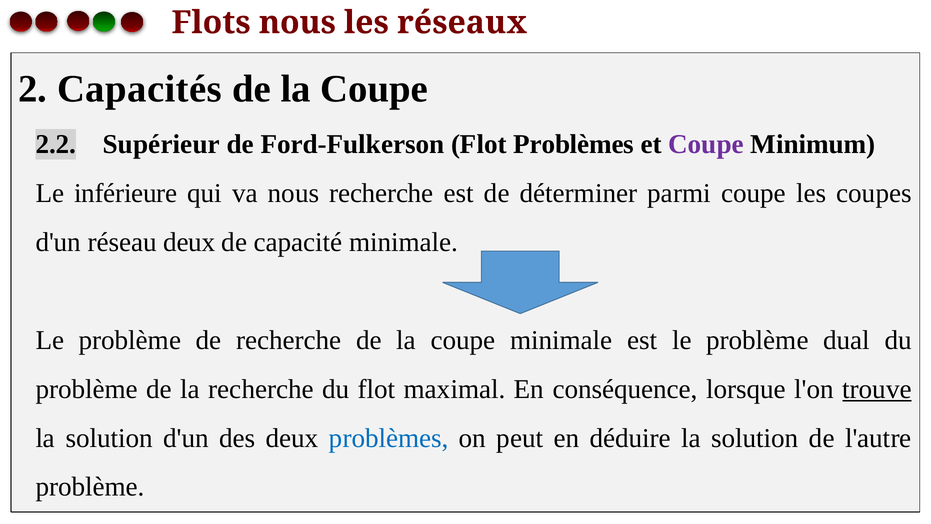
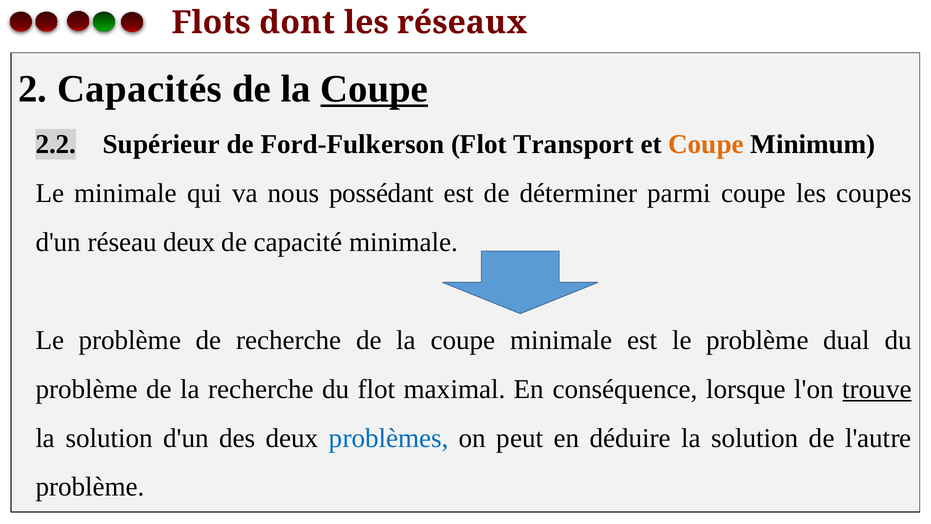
Flots nous: nous -> dont (297, 23)
Coupe underline: none -> present (374, 89)
Flot Problèmes: Problèmes -> Transport (574, 144)
Coupe colour: purple -> orange (706, 144)
Le inférieure: inférieure -> minimale (126, 193)
nous recherche: recherche -> possédant (381, 193)
